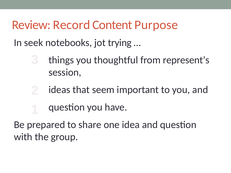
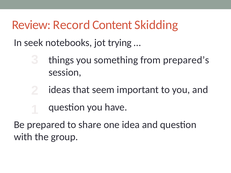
Purpose: Purpose -> Skidding (156, 25)
thoughtful: thoughtful -> something (116, 60)
represent’s: represent’s -> prepared’s (186, 60)
